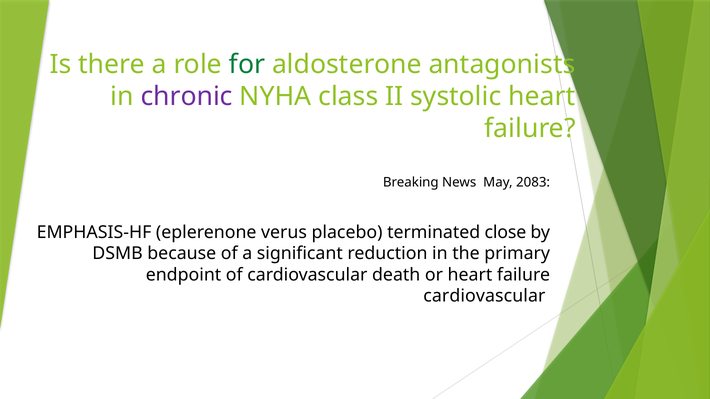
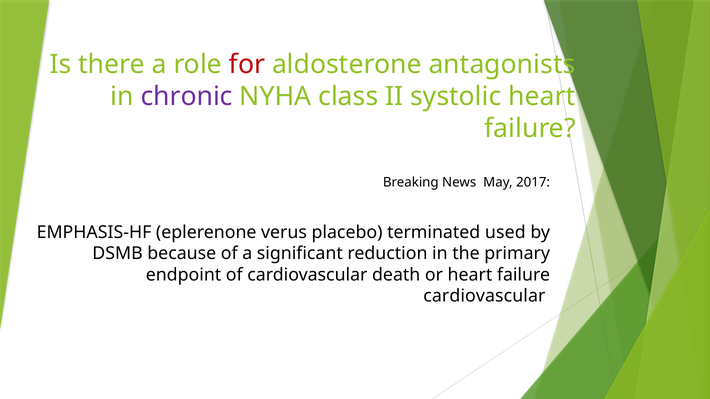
for colour: green -> red (247, 64)
2083: 2083 -> 2017 (533, 183)
close: close -> used (505, 232)
